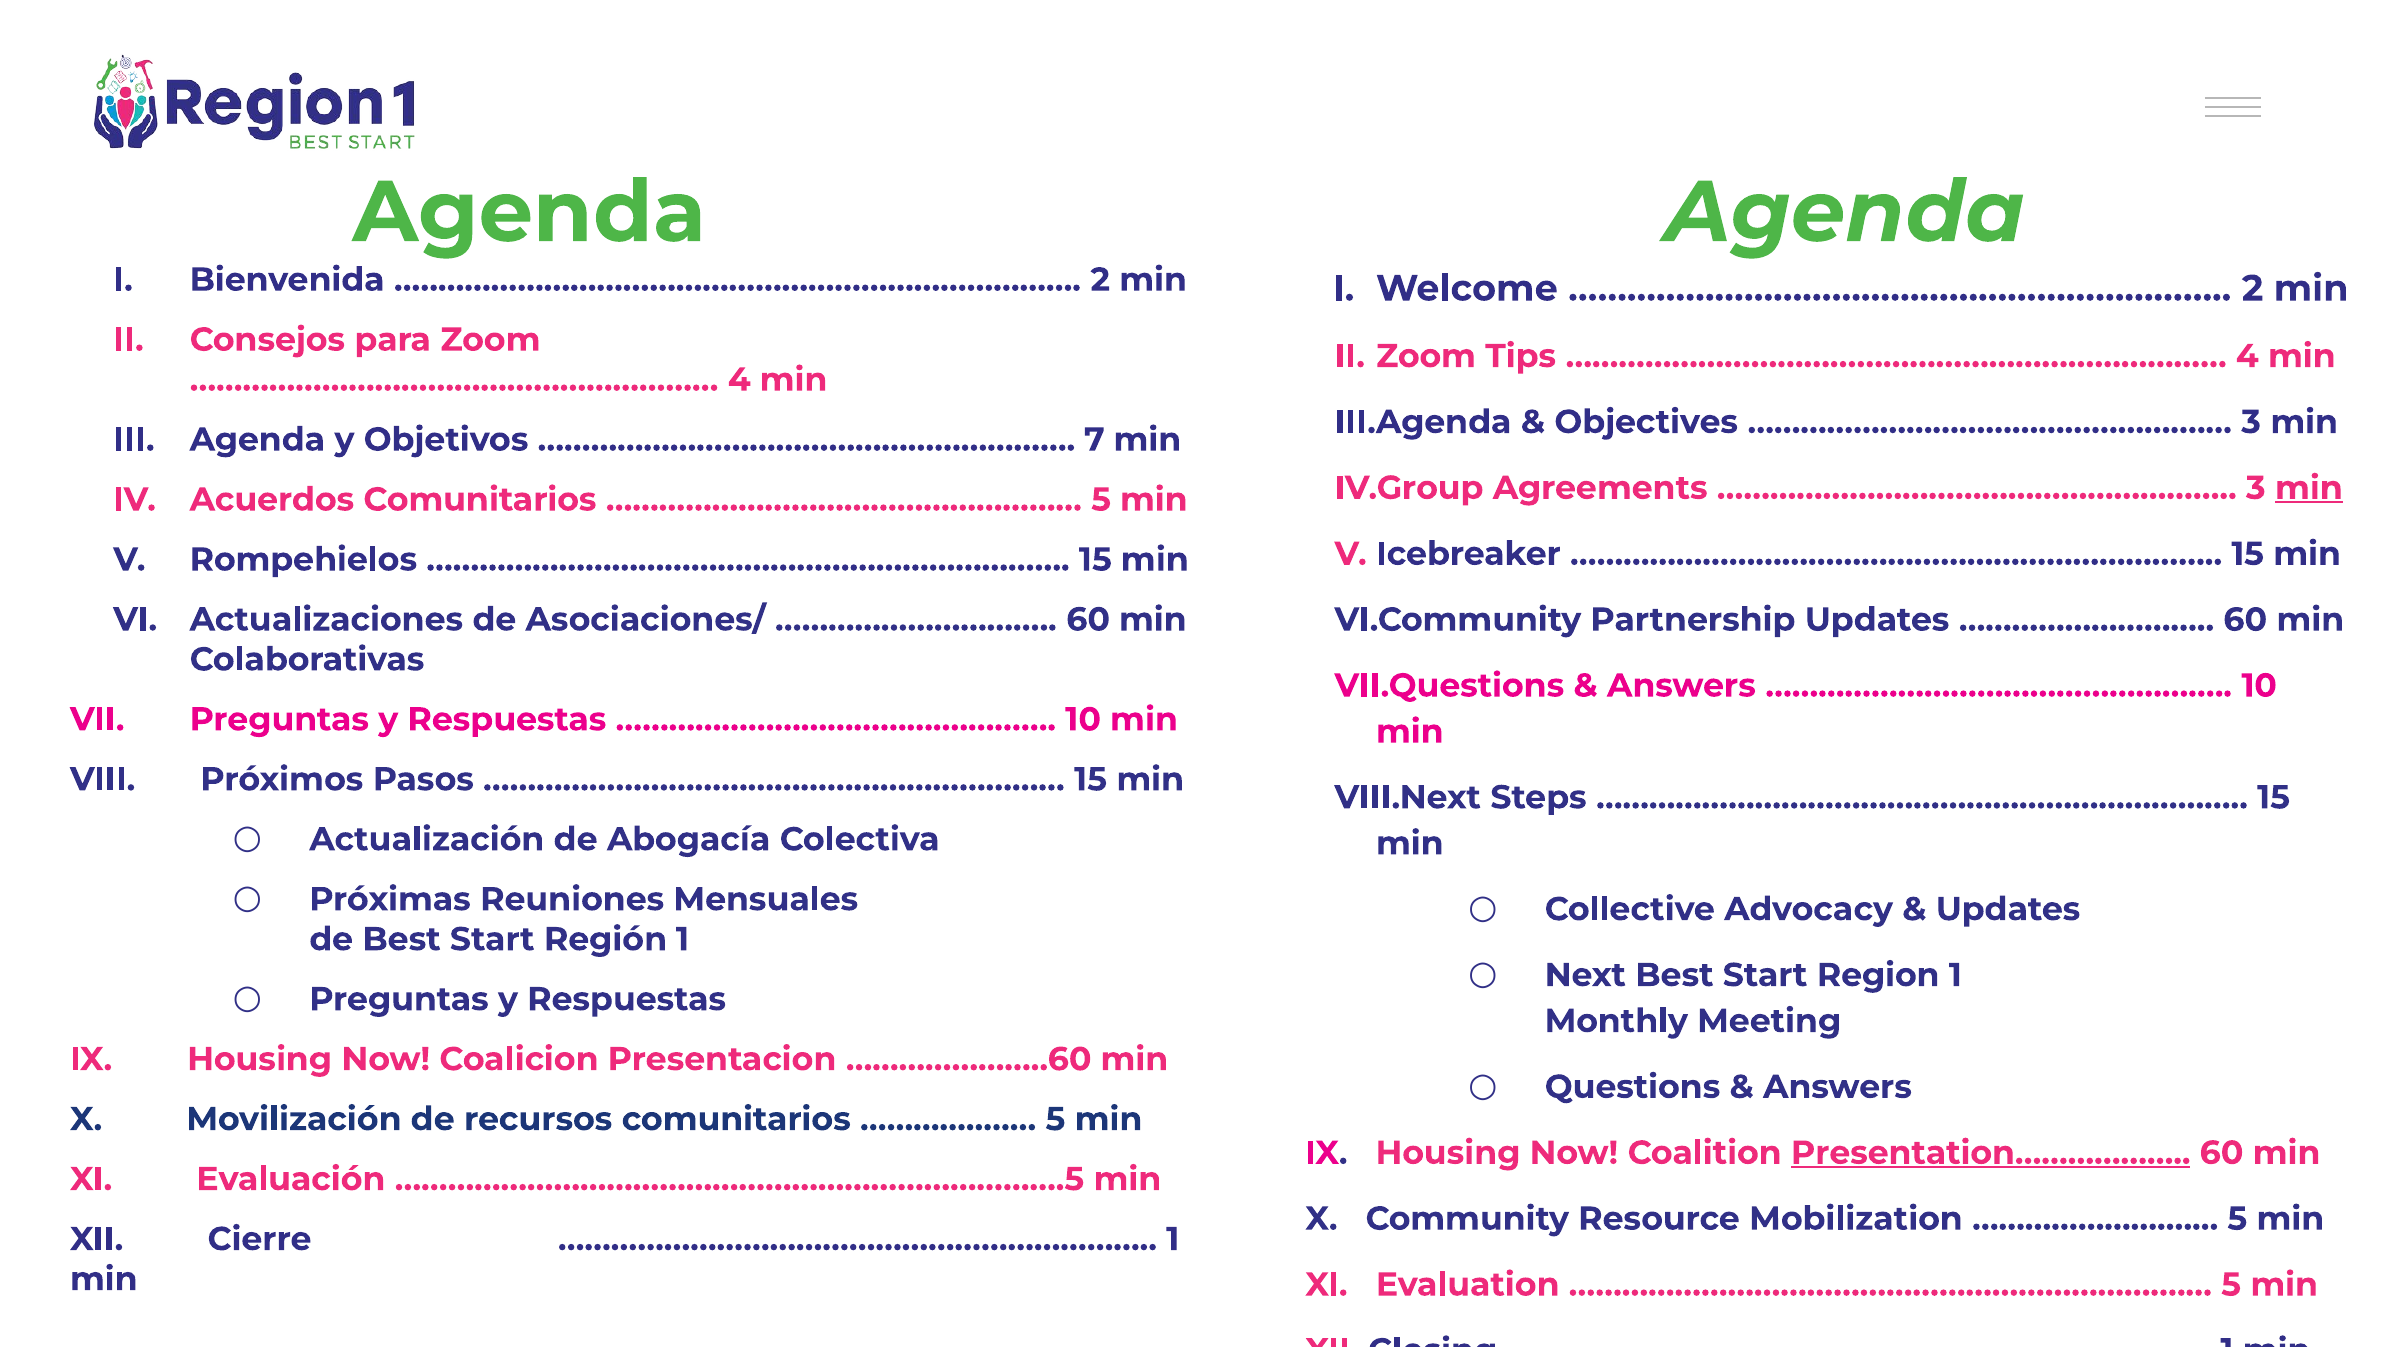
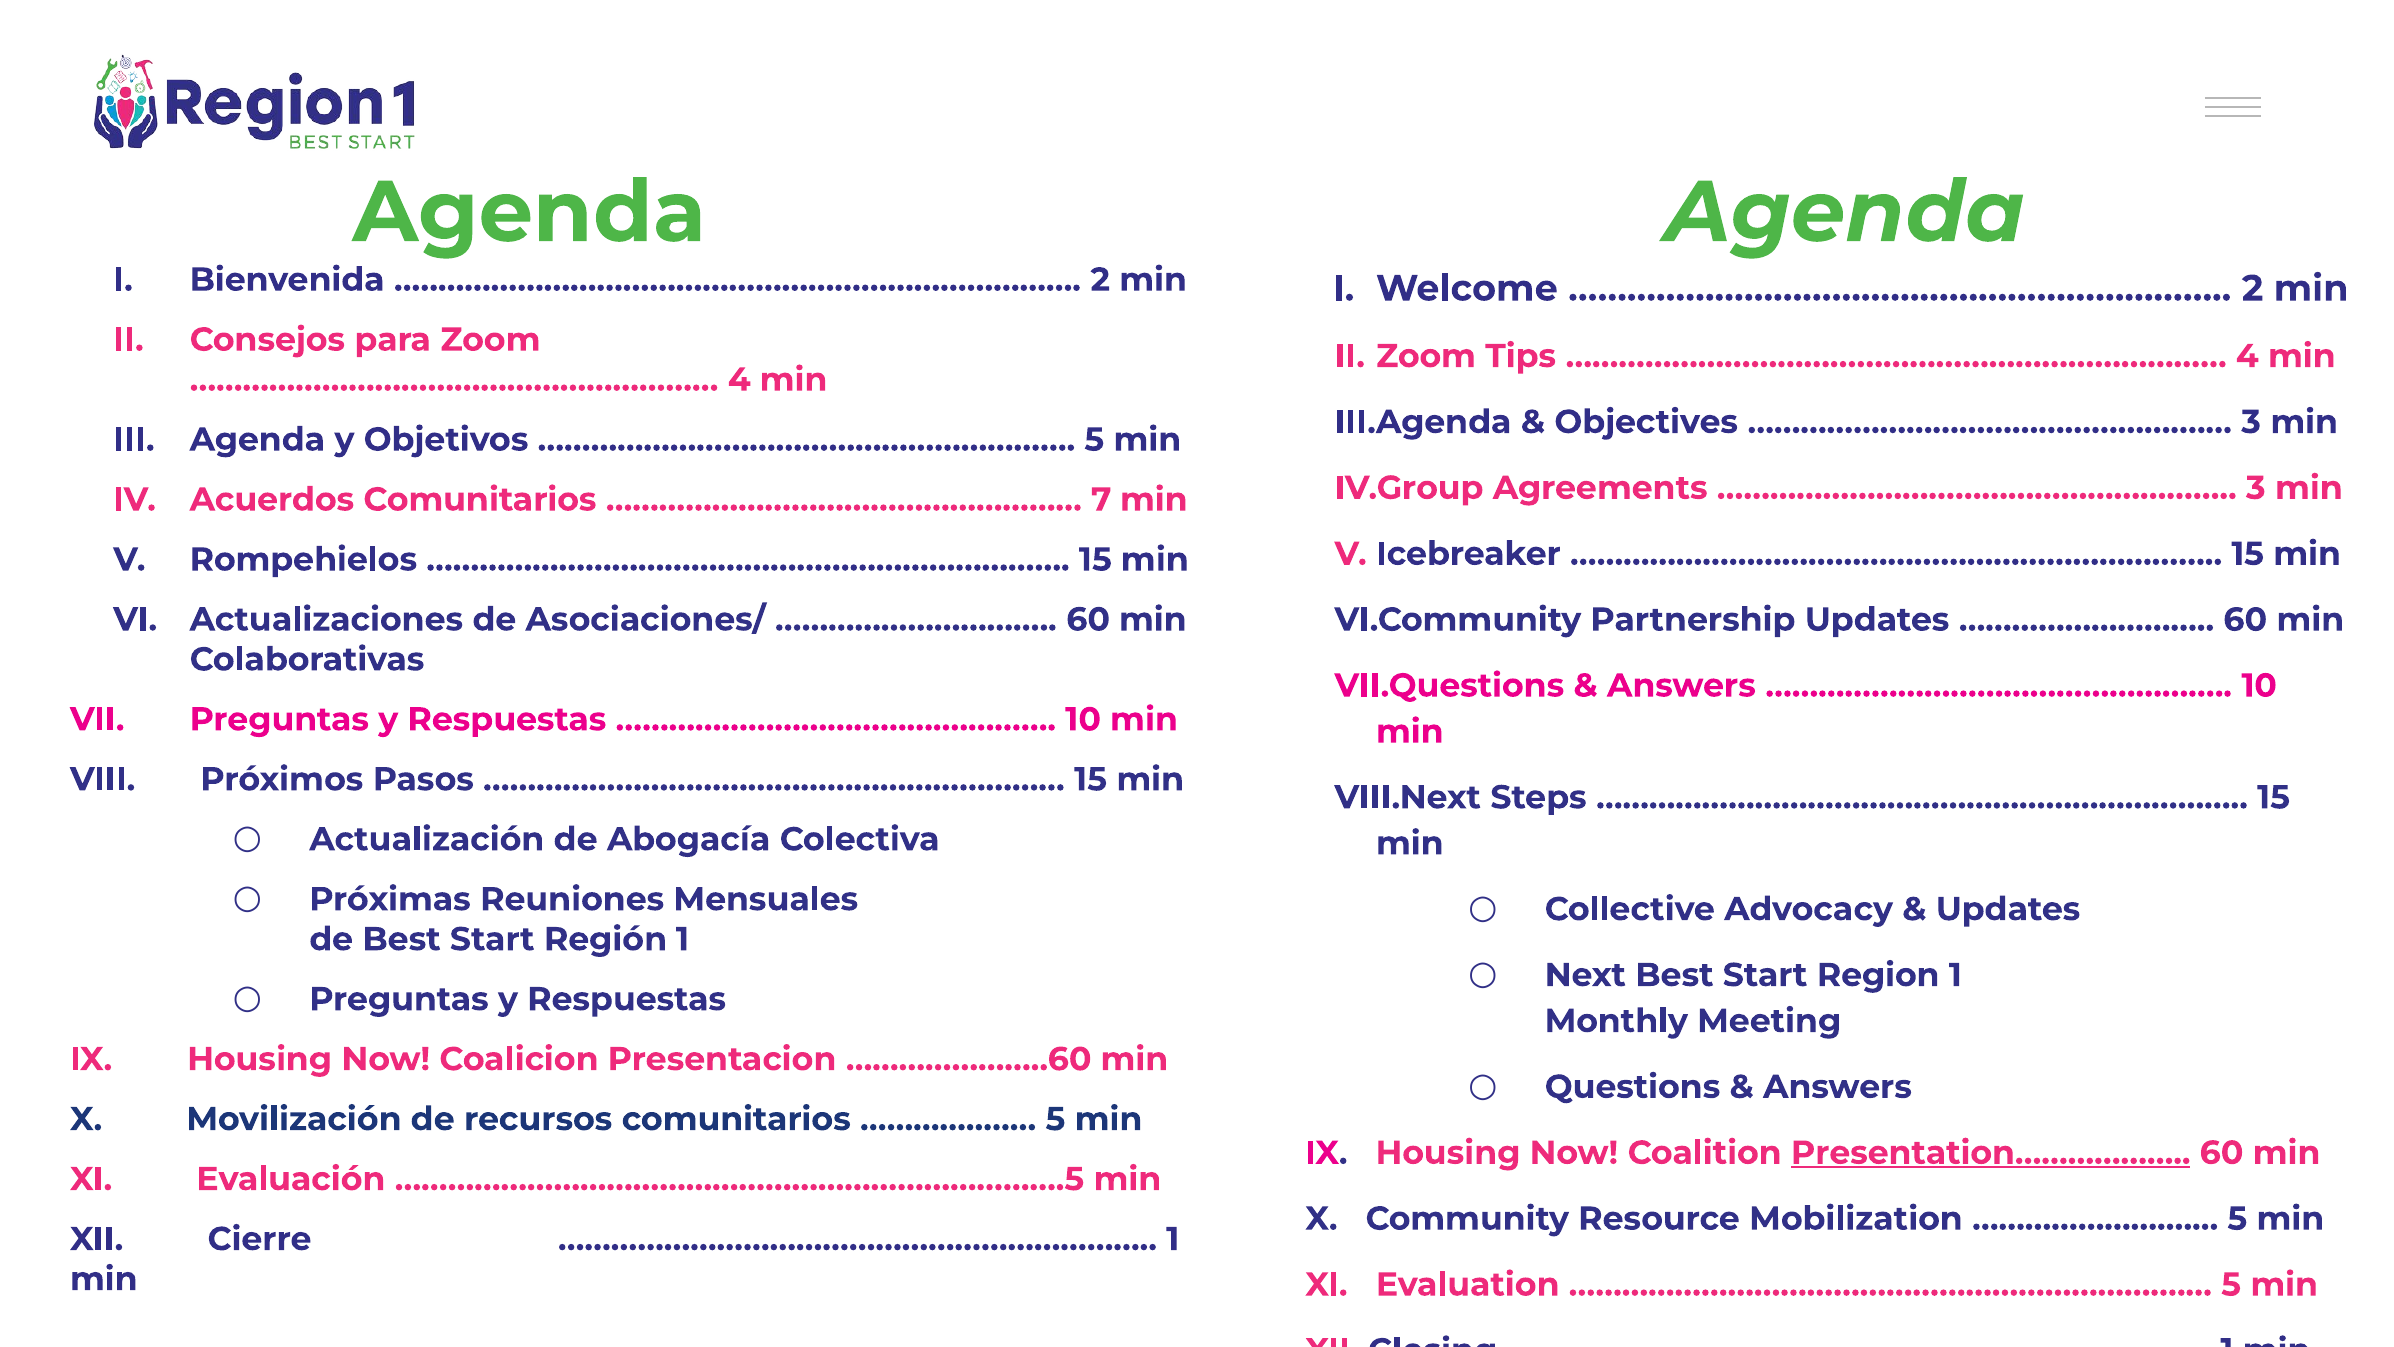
7: 7 -> 5 (1094, 440)
min underline: present -> none (2309, 488)
5: 5 -> 7 (1101, 499)
